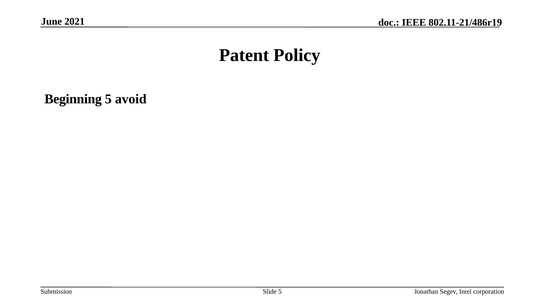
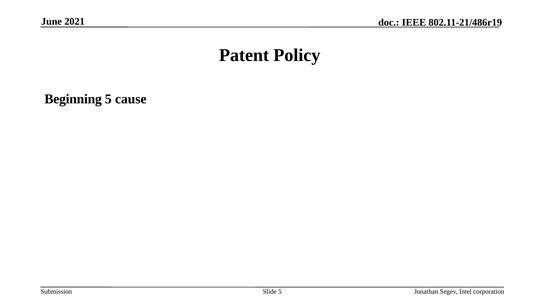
avoid: avoid -> cause (131, 99)
